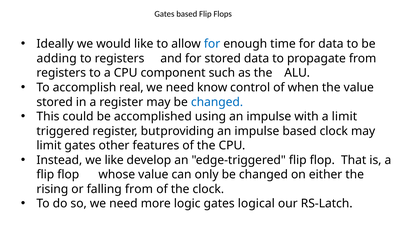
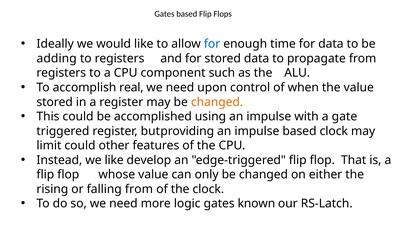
know: know -> upon (212, 87)
changed colour: blue -> orange (217, 102)
a limit: limit -> gate (344, 116)
limit gates: gates -> could (80, 145)
logical: logical -> known (256, 203)
